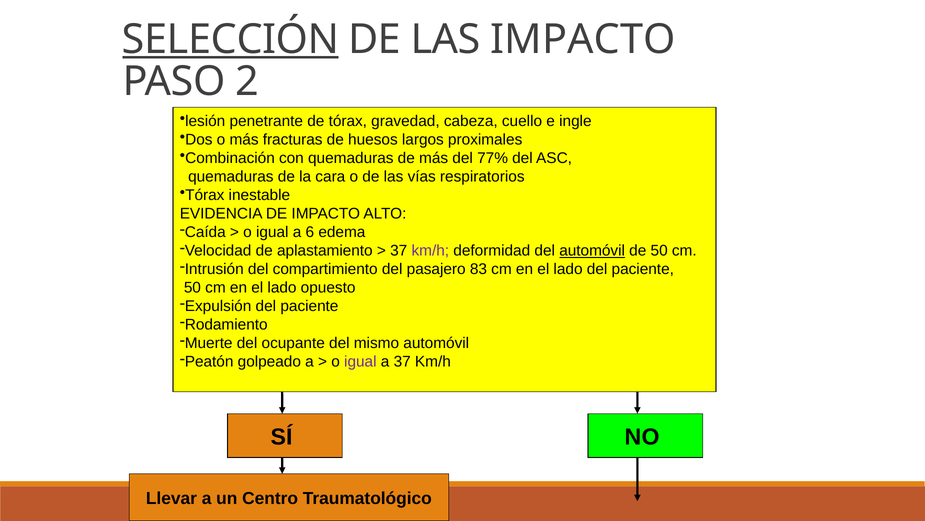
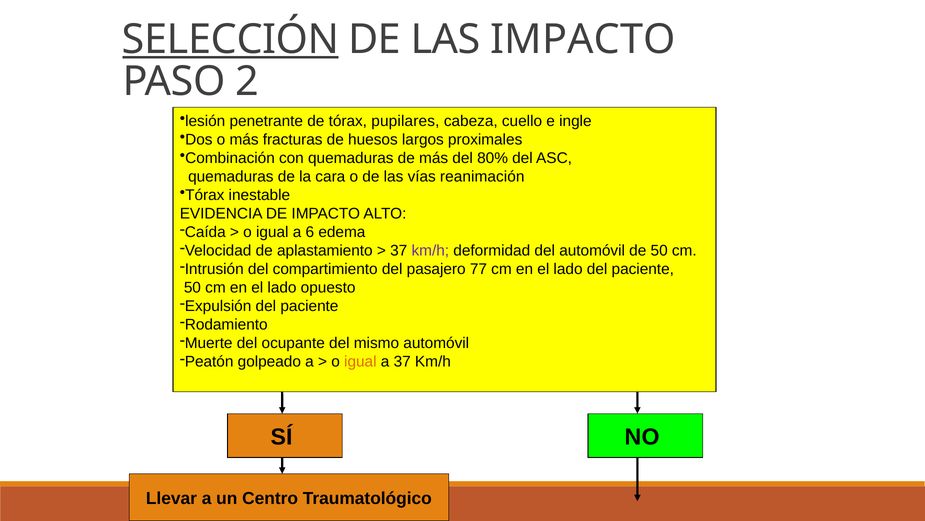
gravedad: gravedad -> pupilares (405, 121)
77%: 77% -> 80% (493, 158)
respiratorios: respiratorios -> reanimación (482, 176)
automóvil underline: present -> none (592, 250)
83: 83 -> 77 (478, 269)
igual colour: purple -> orange (360, 361)
